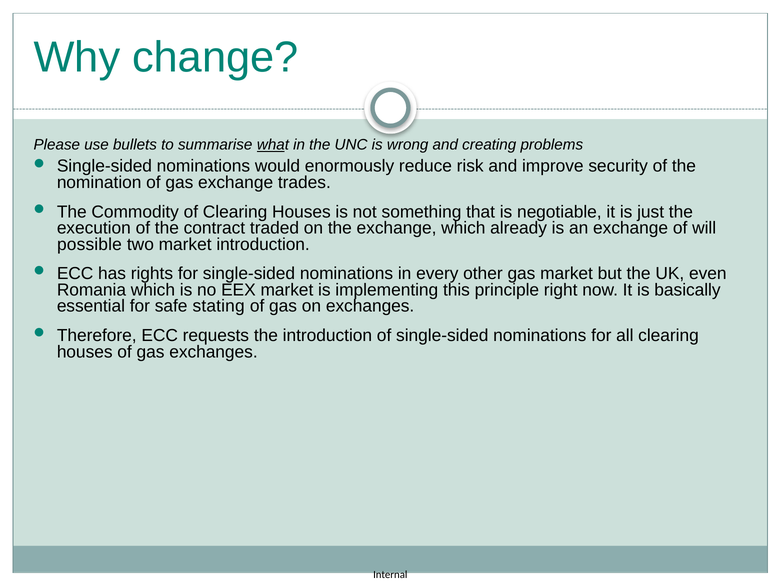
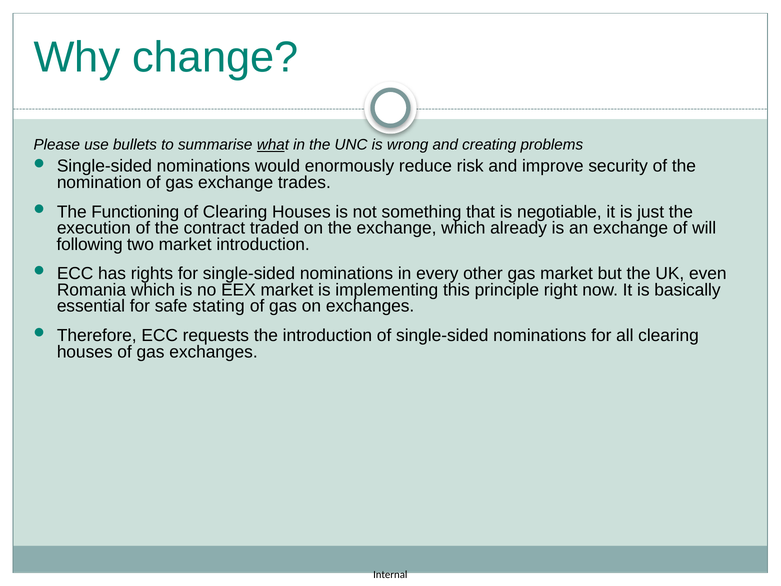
Commodity: Commodity -> Functioning (135, 212)
possible: possible -> following (90, 244)
